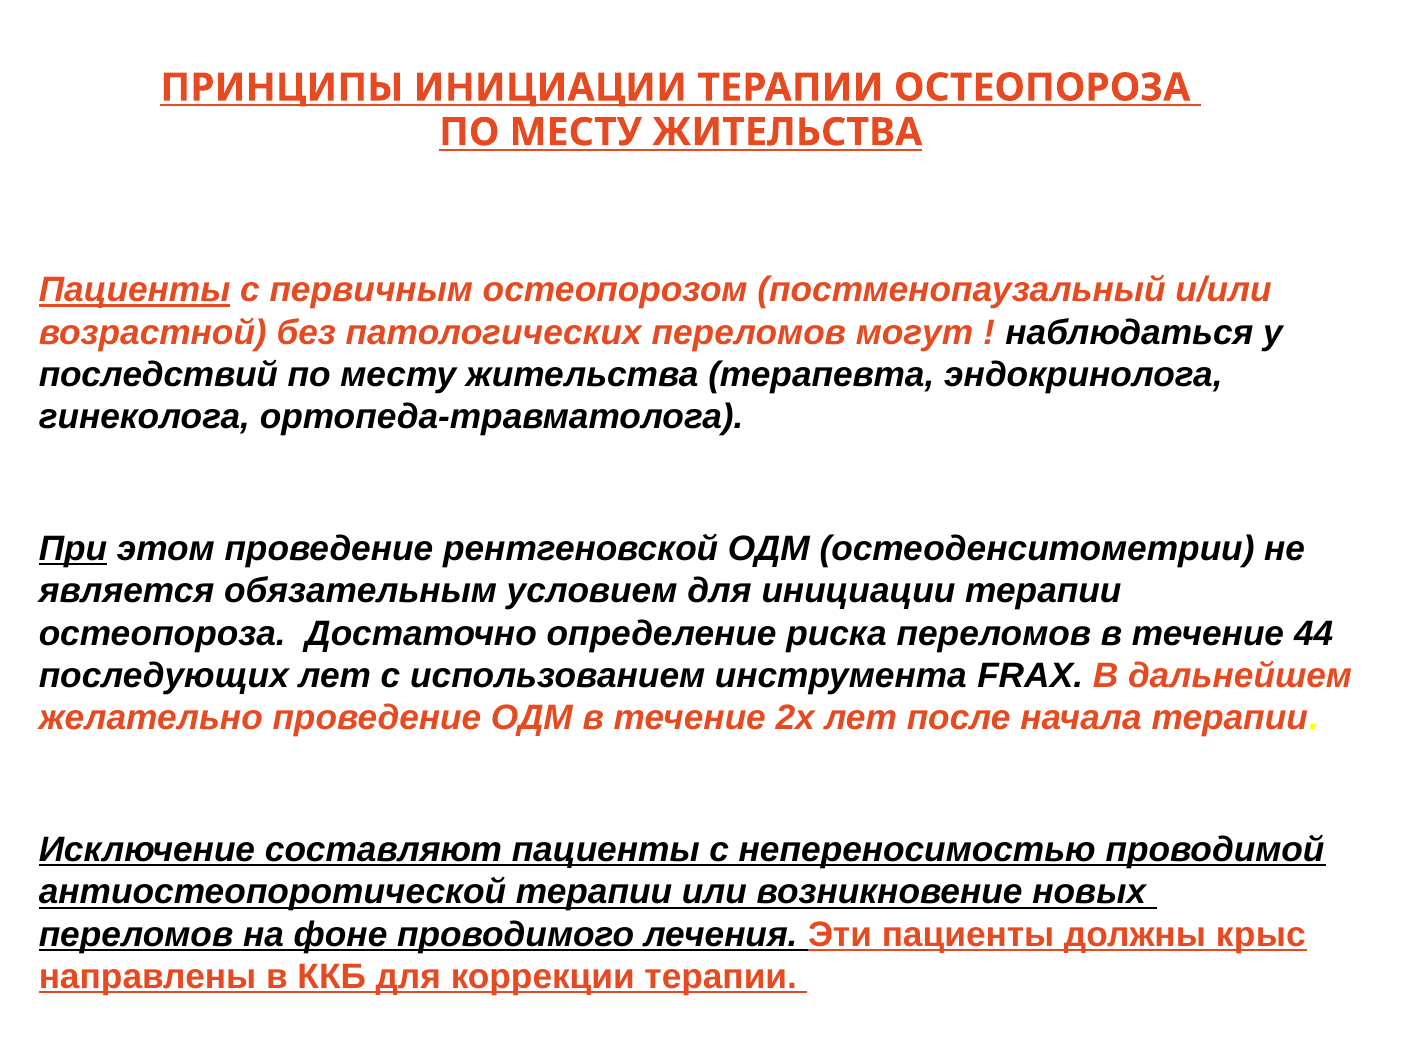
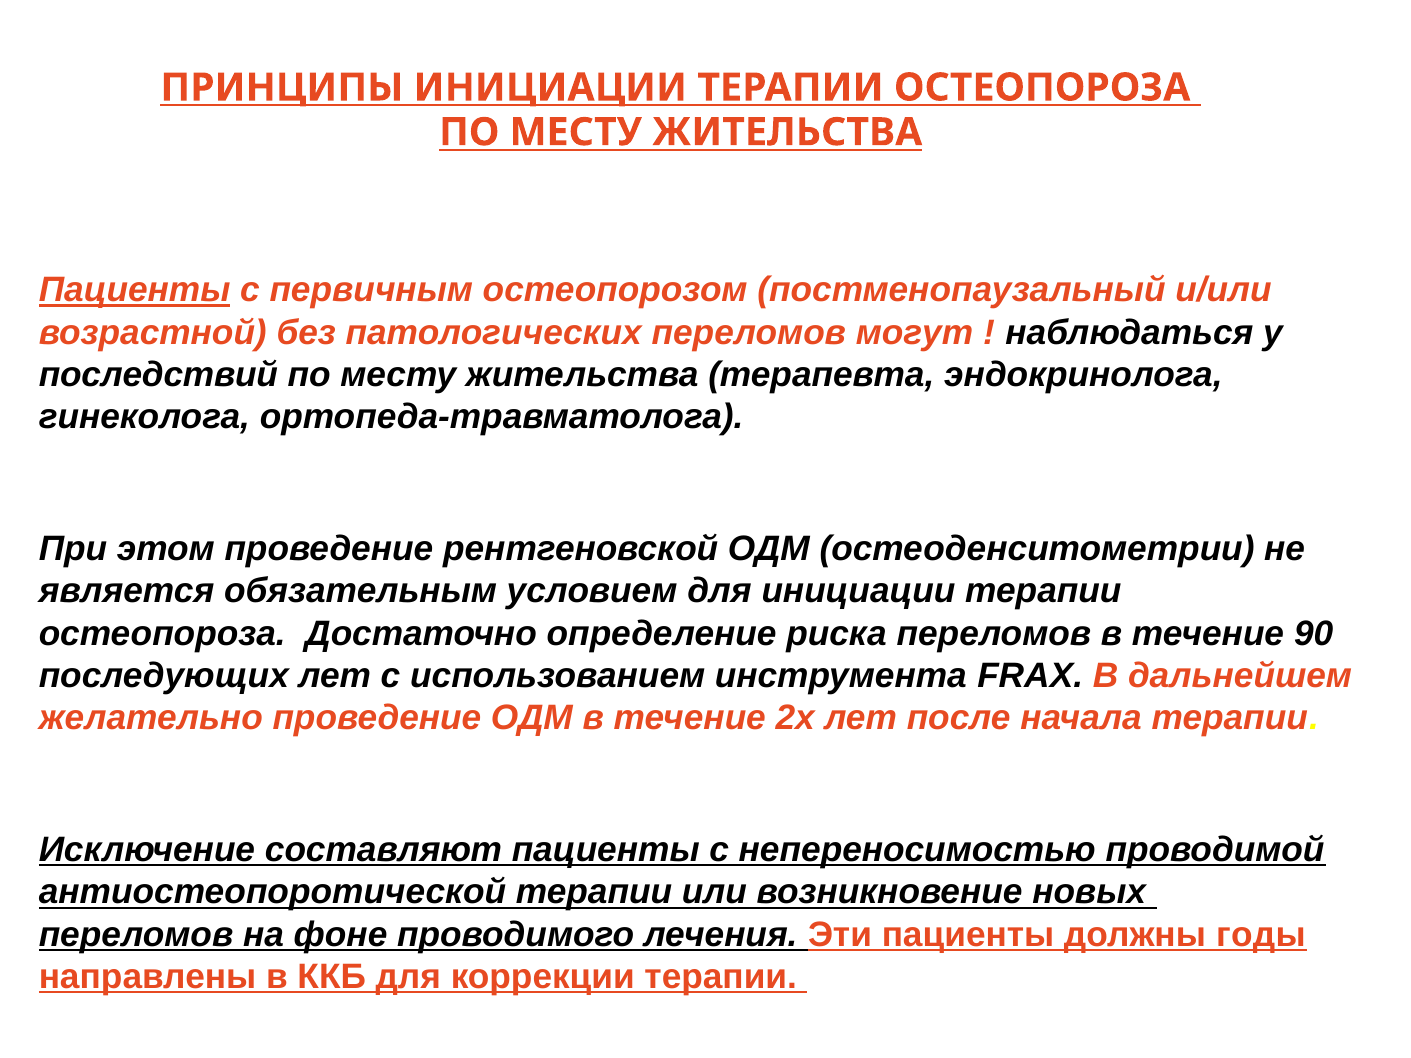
При underline: present -> none (73, 549)
44: 44 -> 90 (1314, 634)
крыс: крыс -> годы (1261, 935)
